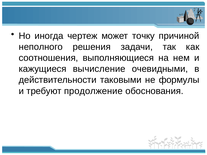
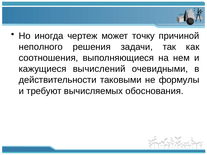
вычисление: вычисление -> вычислений (99, 69)
продолжение: продолжение -> вычисляемых (93, 91)
